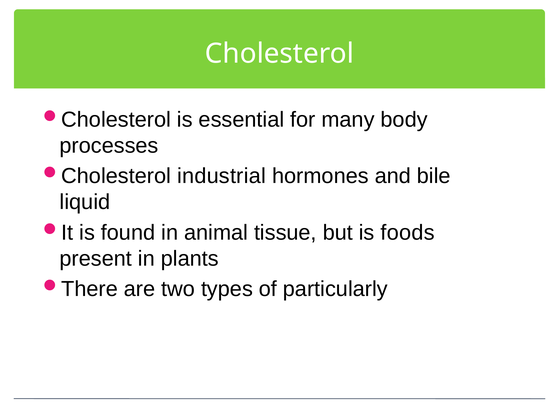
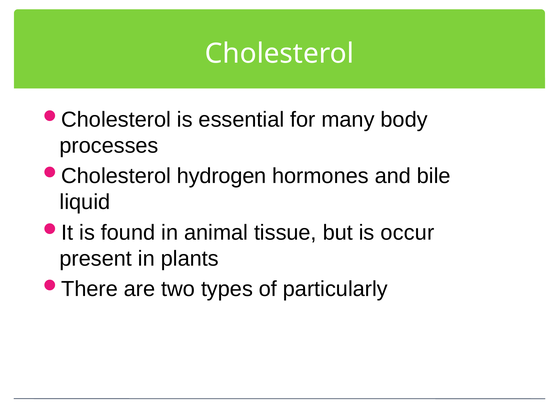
industrial: industrial -> hydrogen (222, 176)
foods: foods -> occur (408, 233)
